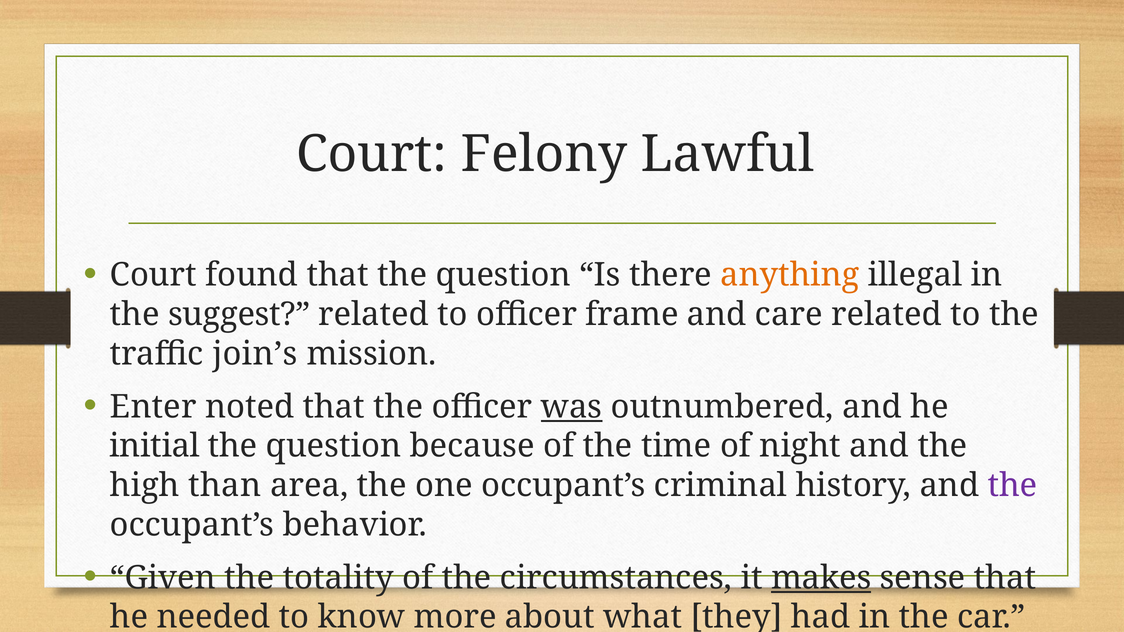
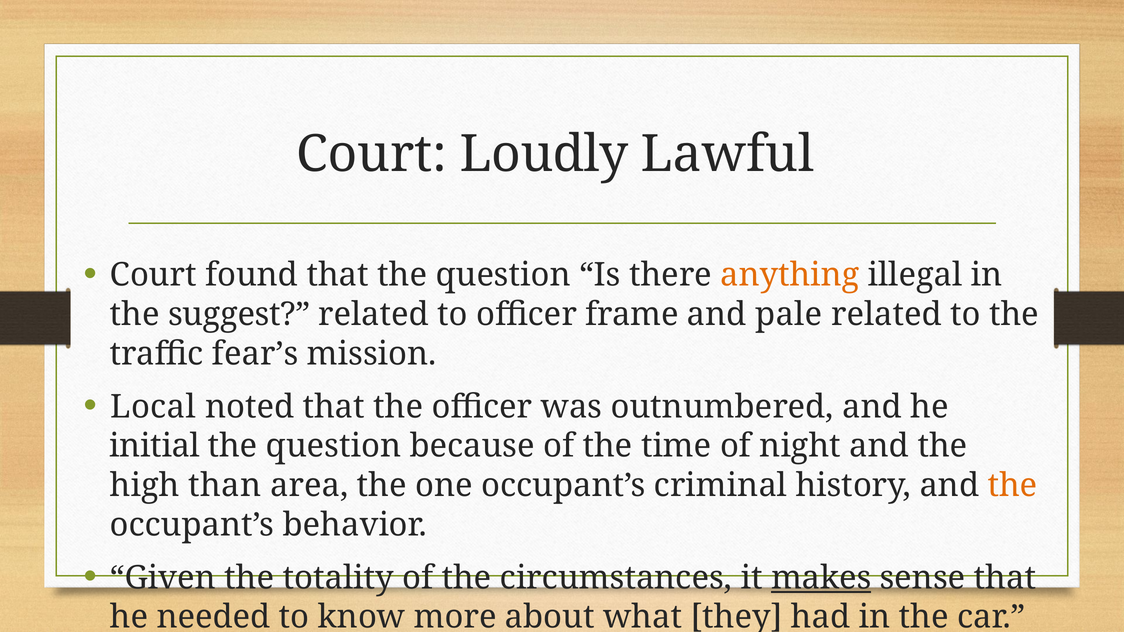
Felony: Felony -> Loudly (544, 154)
care: care -> pale (789, 315)
join’s: join’s -> fear’s (255, 354)
Enter: Enter -> Local (153, 407)
was underline: present -> none (572, 407)
the colour: purple -> orange (1013, 486)
